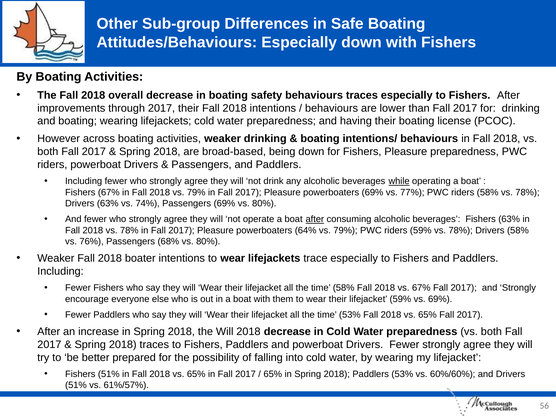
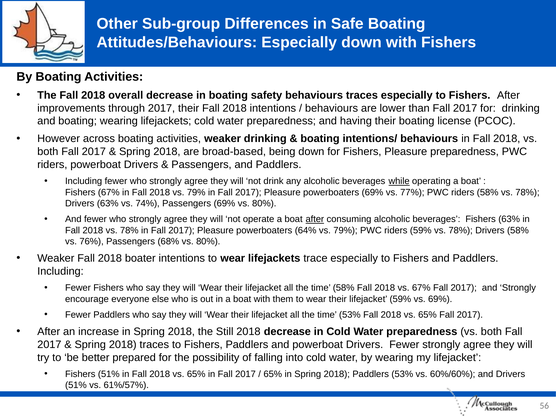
the Will: Will -> Still (225, 332)
